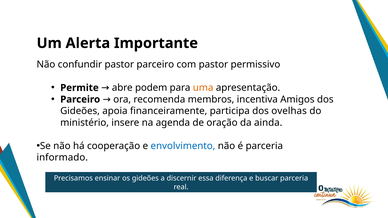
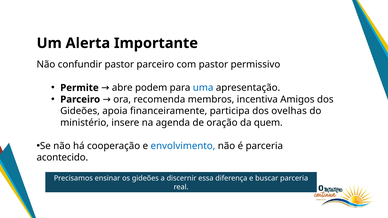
uma colour: orange -> blue (203, 88)
ainda: ainda -> quem (268, 123)
informado: informado -> acontecido (62, 158)
